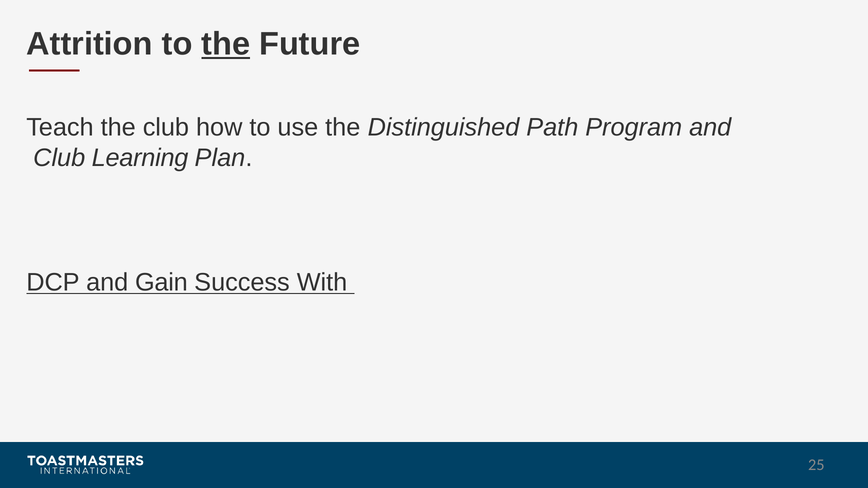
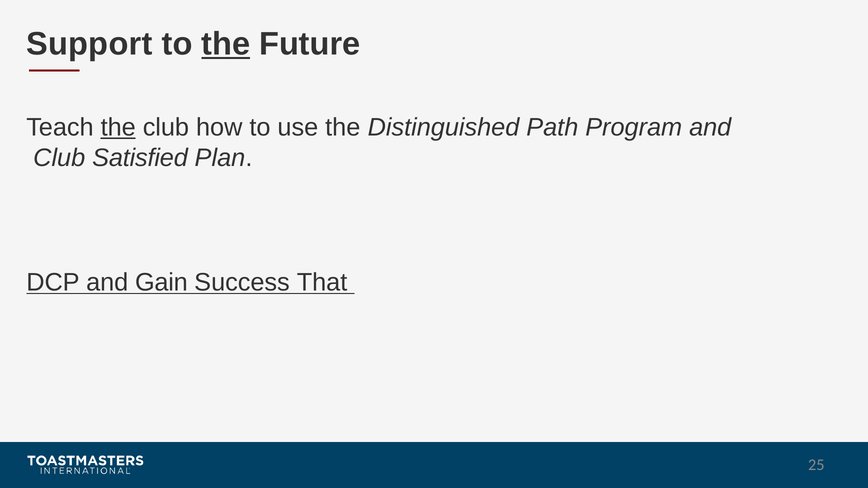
Attrition: Attrition -> Support (89, 44)
the underline: none -> present (118, 127)
Learning: Learning -> Satisfied (140, 158)
With: With -> That (322, 283)
